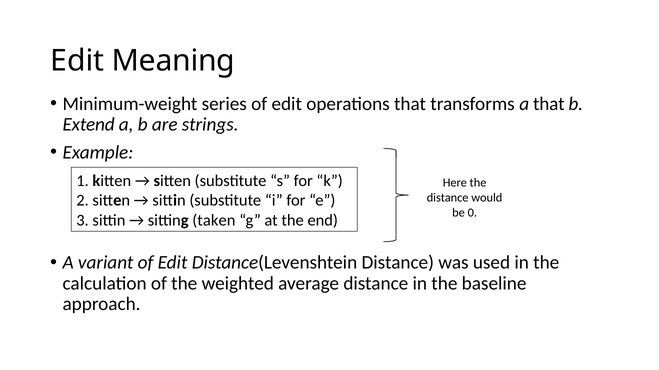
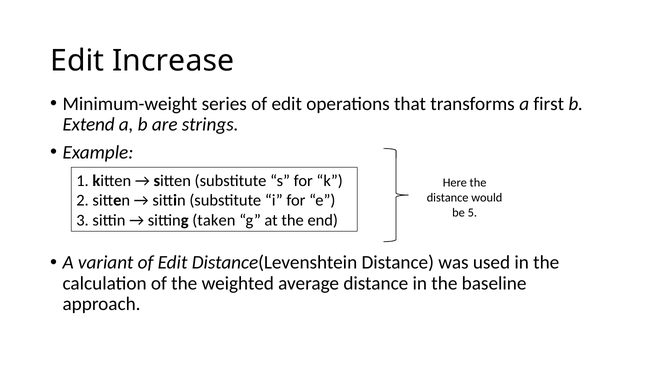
Meaning: Meaning -> Increase (173, 61)
a that: that -> first (549, 104)
0: 0 -> 5 (472, 213)
